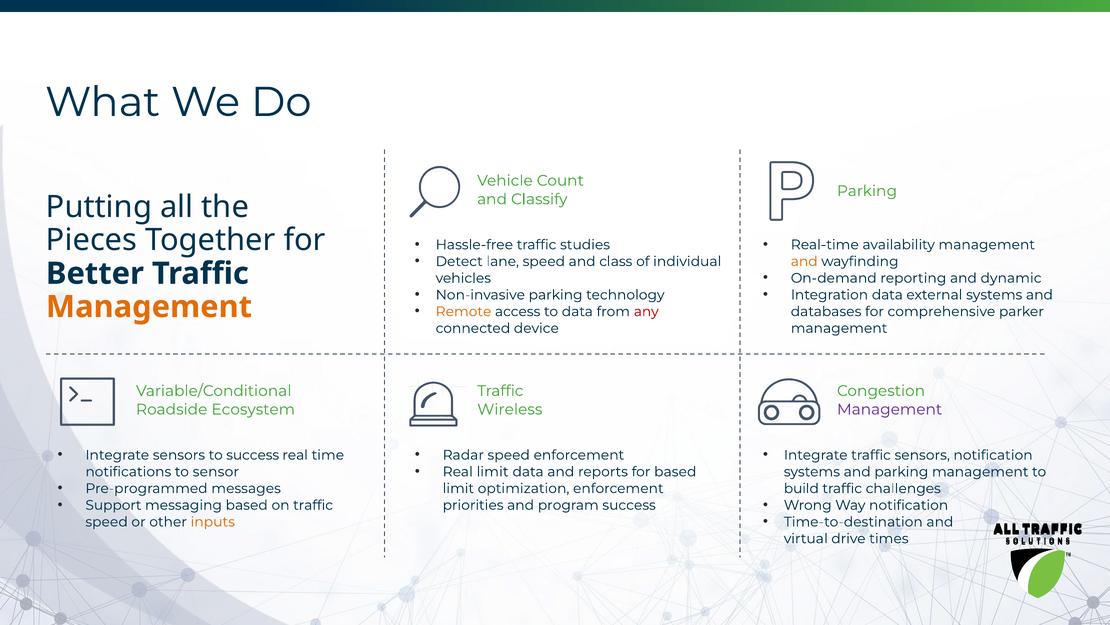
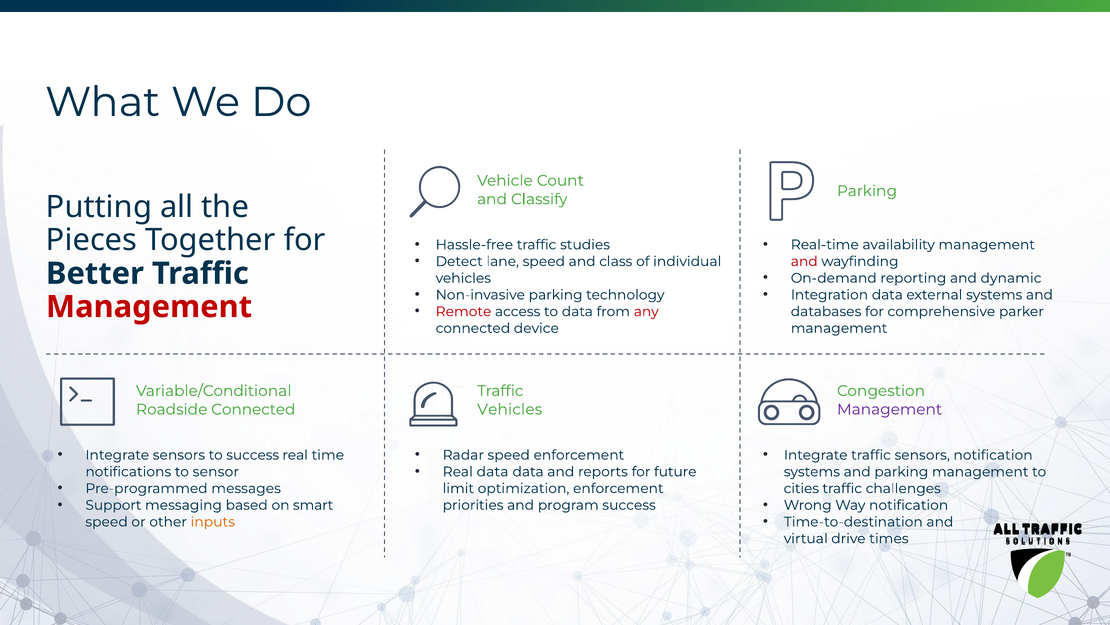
and colour: orange -> red (804, 261)
Management colour: orange -> red (149, 307)
Remote colour: orange -> red (463, 311)
Wireless: Wireless -> Vehicles (510, 409)
Roadside Ecosystem: Ecosystem -> Connected (253, 409)
Real limit: limit -> data (493, 471)
for based: based -> future (675, 471)
build: build -> cities (801, 488)
on traffic: traffic -> smart (313, 505)
